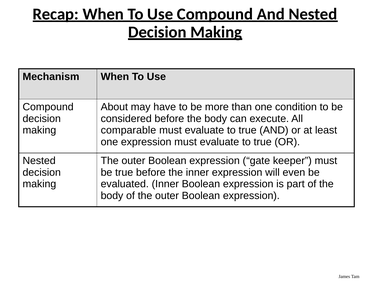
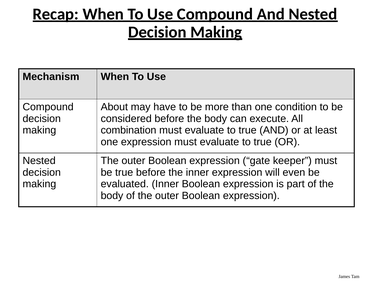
comparable: comparable -> combination (129, 130)
